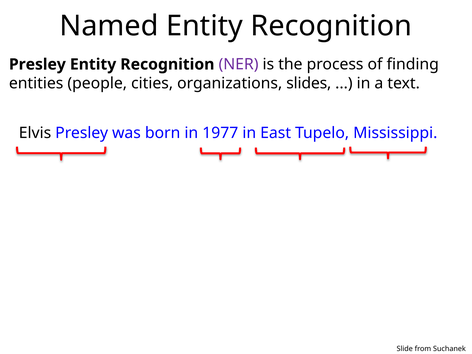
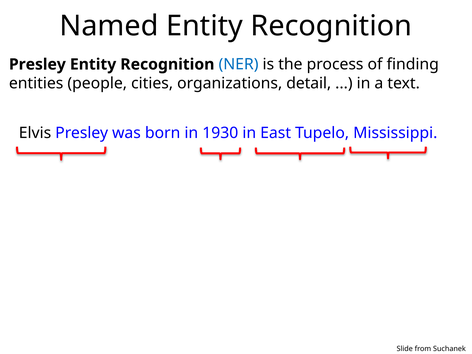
NER colour: purple -> blue (239, 64)
slides: slides -> detail (309, 83)
1977: 1977 -> 1930 (220, 133)
